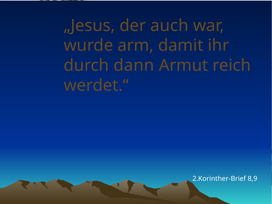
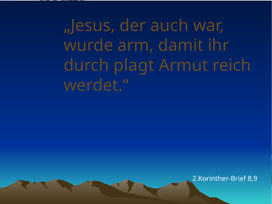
dann: dann -> plagt (134, 65)
